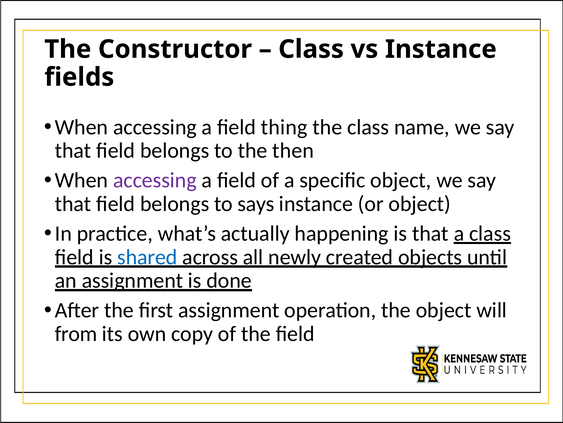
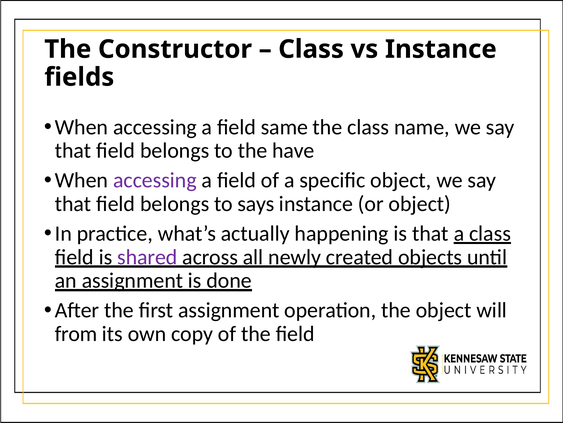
thing: thing -> same (284, 127)
then: then -> have (293, 150)
shared colour: blue -> purple (147, 257)
